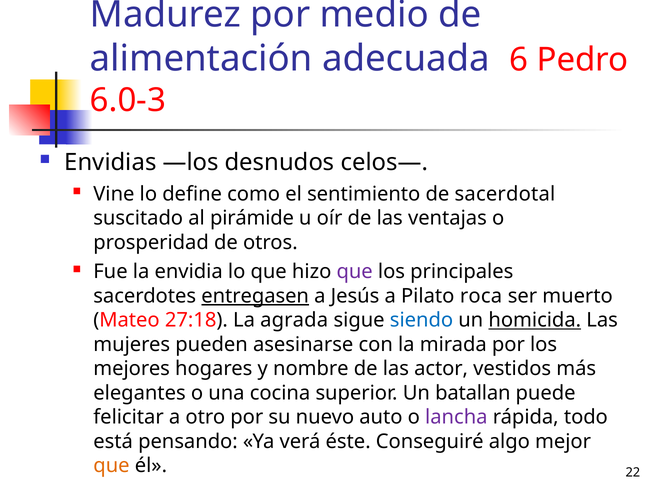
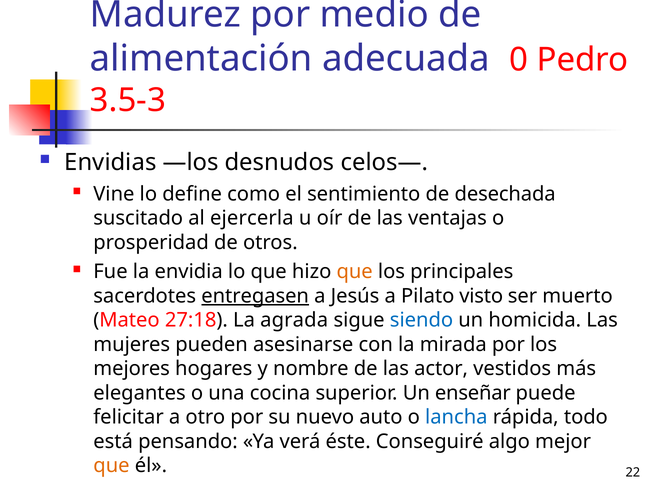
6: 6 -> 0 (519, 60)
6.0-3: 6.0-3 -> 3.5-3 (128, 100)
sacerdotal: sacerdotal -> desechada (505, 194)
pirámide: pirámide -> ejercerla (252, 218)
que colour: purple -> orange (355, 272)
roca: roca -> visto (481, 296)
homicida underline: present -> none (535, 320)
batallan: batallan -> enseñar (473, 393)
lancha colour: purple -> blue (456, 417)
